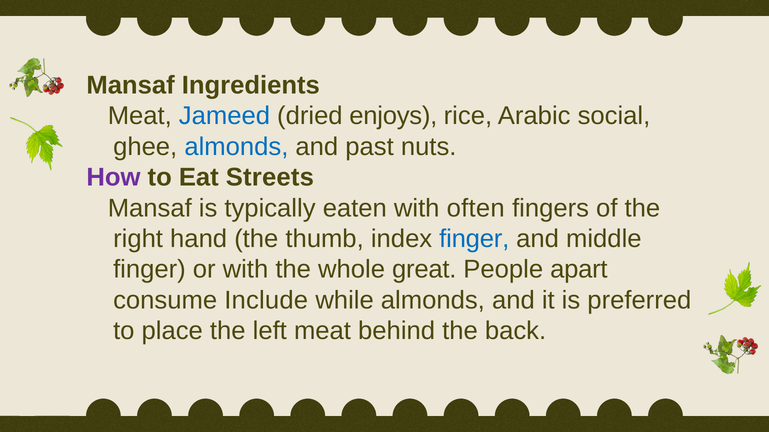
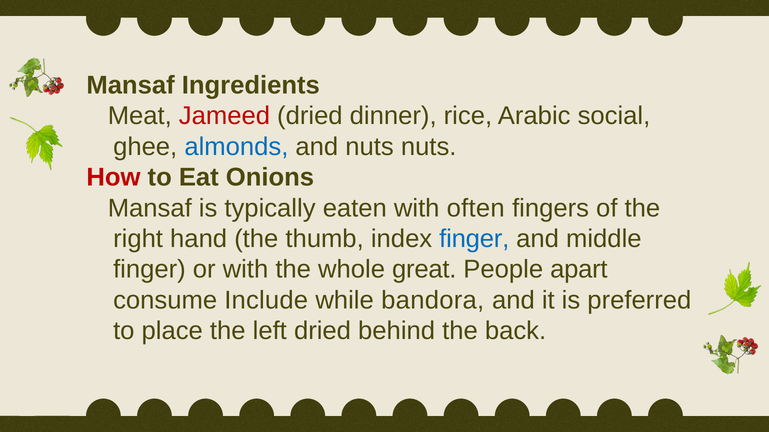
Jameed colour: blue -> red (224, 116)
enjoys: enjoys -> dinner (393, 116)
and past: past -> nuts (370, 147)
How colour: purple -> red (113, 178)
Streets: Streets -> Onions (270, 178)
while almonds: almonds -> bandora (433, 301)
left meat: meat -> dried (322, 331)
